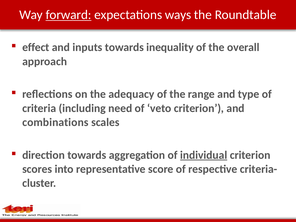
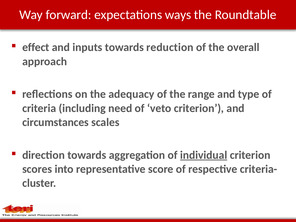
forward underline: present -> none (69, 15)
inequality: inequality -> reduction (170, 47)
combinations: combinations -> circumstances (55, 122)
